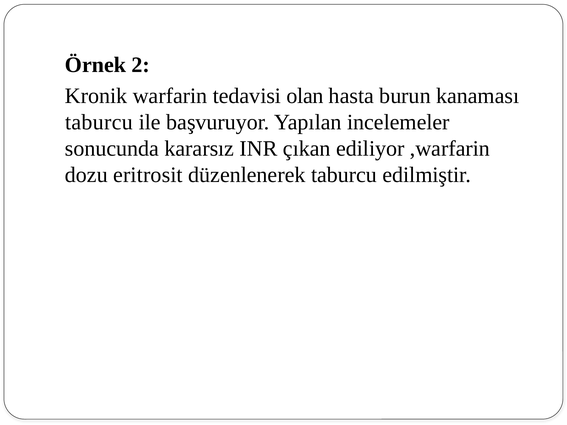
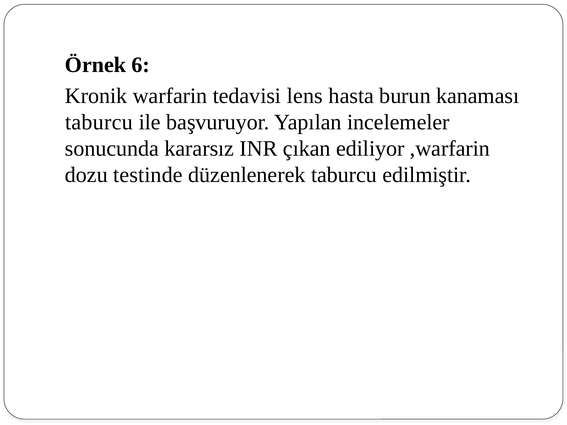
2: 2 -> 6 (141, 65)
olan: olan -> lens (305, 96)
eritrosit: eritrosit -> testinde (148, 175)
